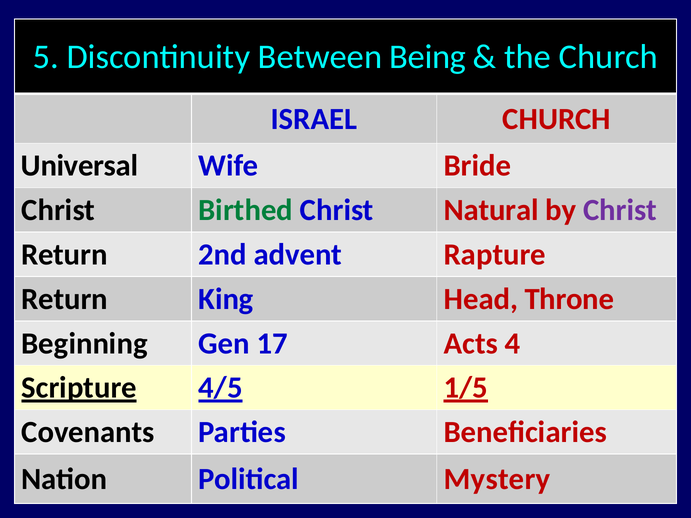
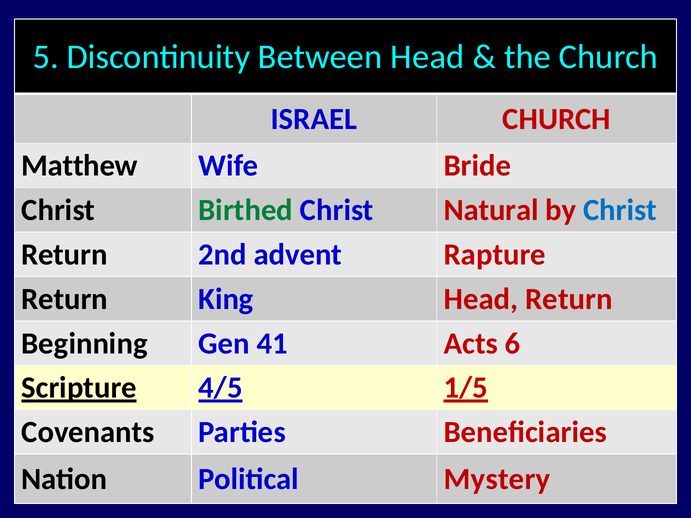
Between Being: Being -> Head (427, 57)
Universal: Universal -> Matthew (80, 166)
Christ colour: purple -> blue (620, 210)
Head Throne: Throne -> Return (569, 299)
17: 17 -> 41 (272, 344)
4: 4 -> 6 (513, 344)
